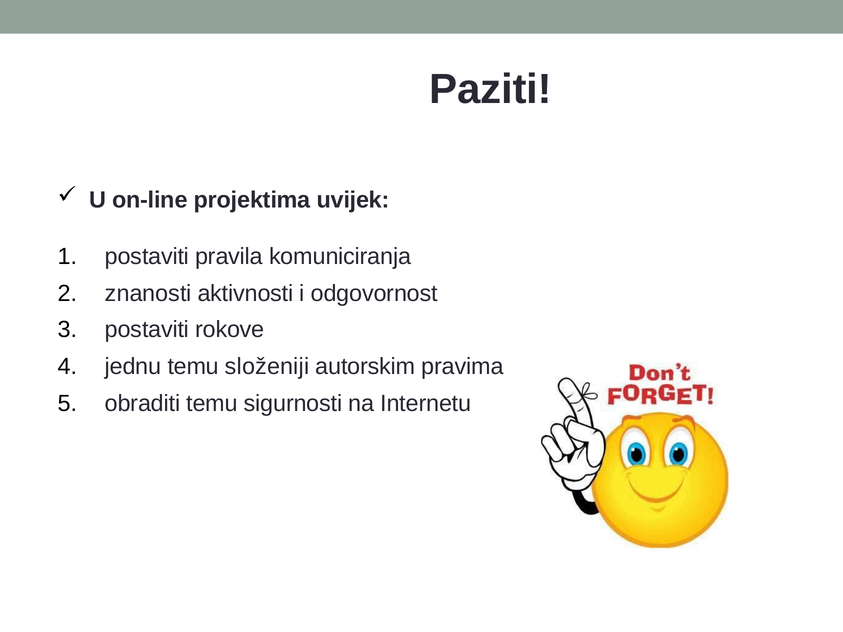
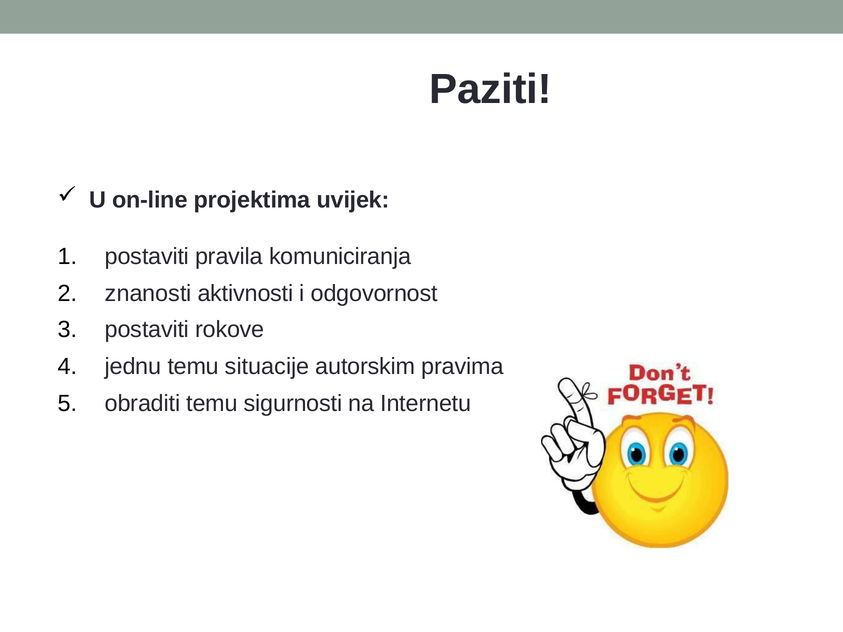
složeniji: složeniji -> situacije (267, 367)
